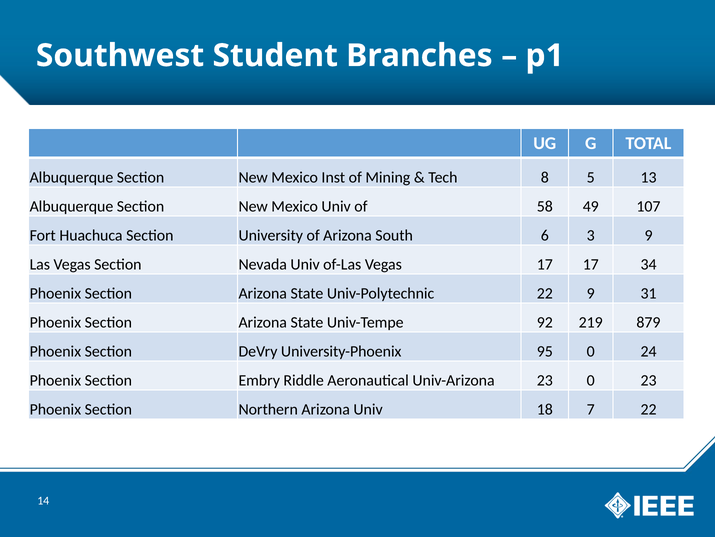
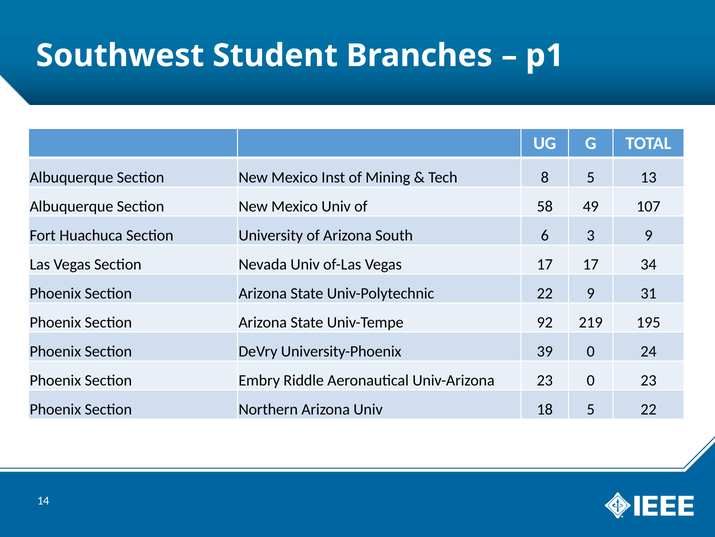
879: 879 -> 195 (648, 322)
95: 95 -> 39 (545, 351)
18 7: 7 -> 5 (591, 409)
